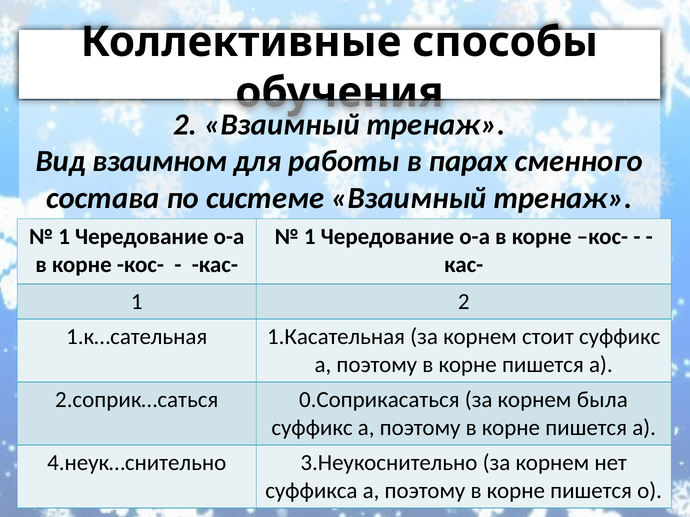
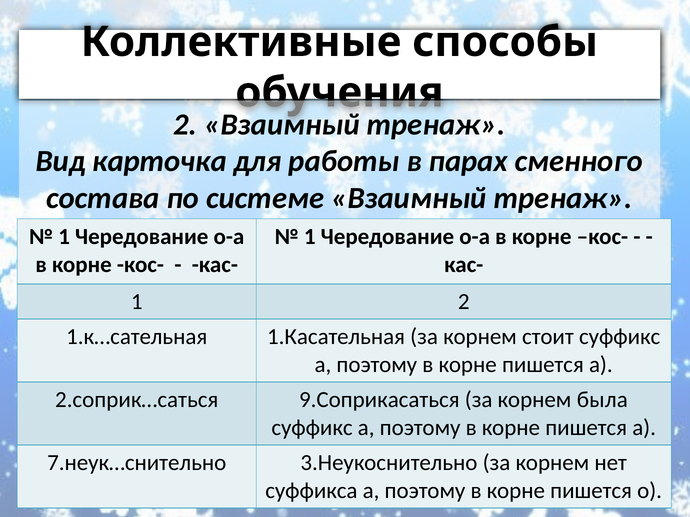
взаимном: взаимном -> карточка (160, 161)
0.Соприкасаться: 0.Соприкасаться -> 9.Соприкасаться (379, 400)
4.неук…снительно: 4.неук…снительно -> 7.неук…снительно (137, 463)
